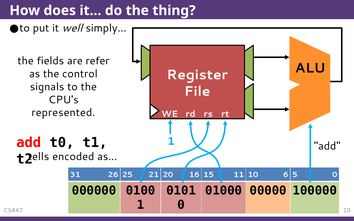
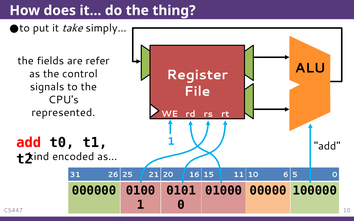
well: well -> take (72, 28)
tells: tells -> kind (39, 157)
